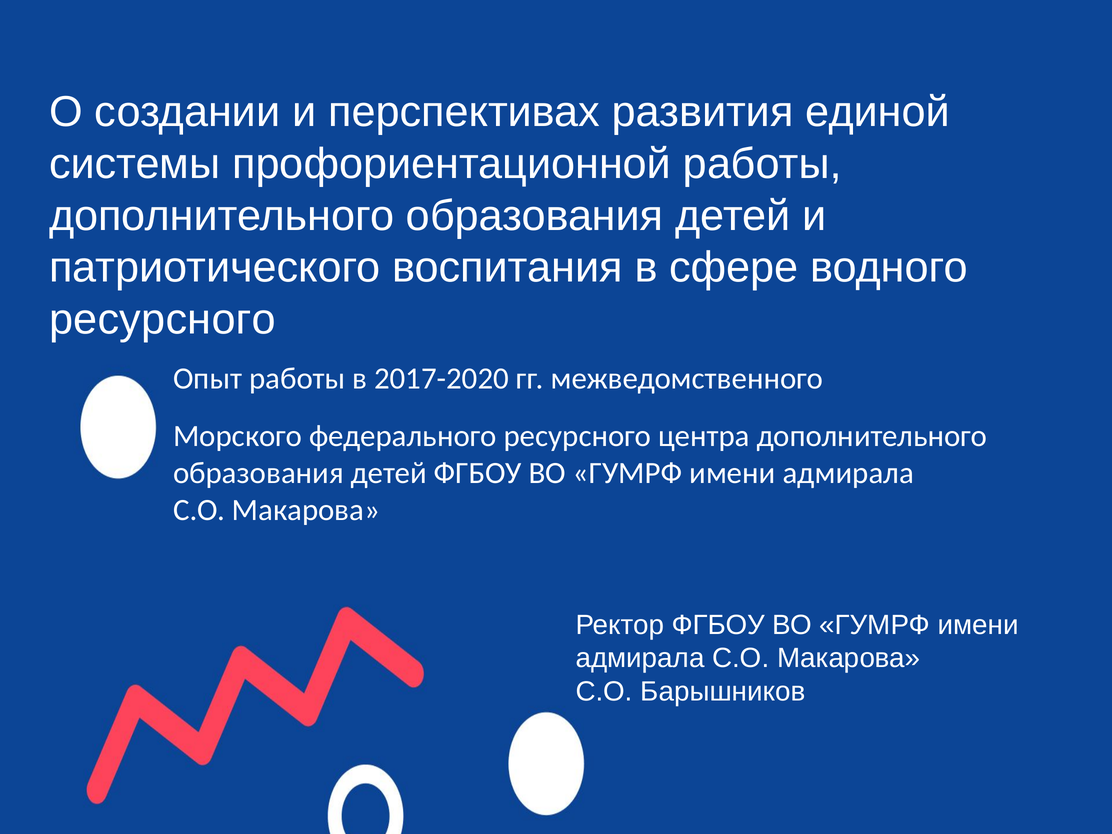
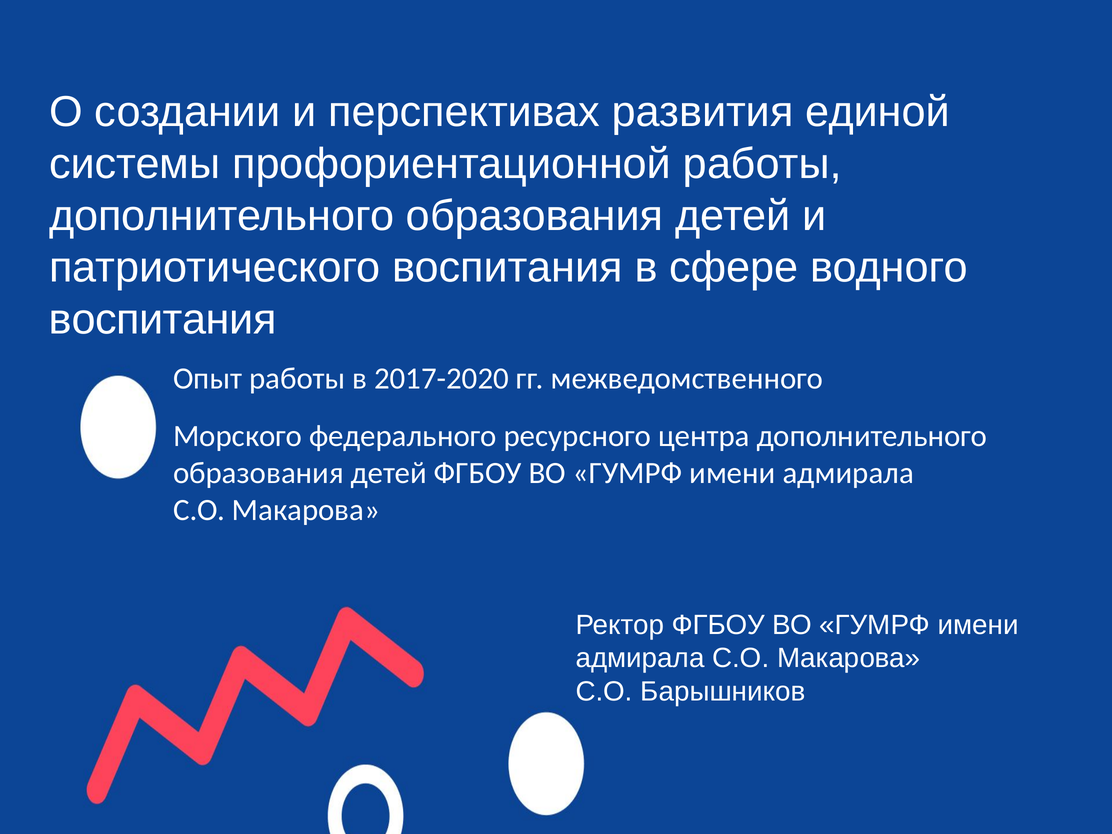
ресурсного: ресурсного -> воспитания (163, 319)
